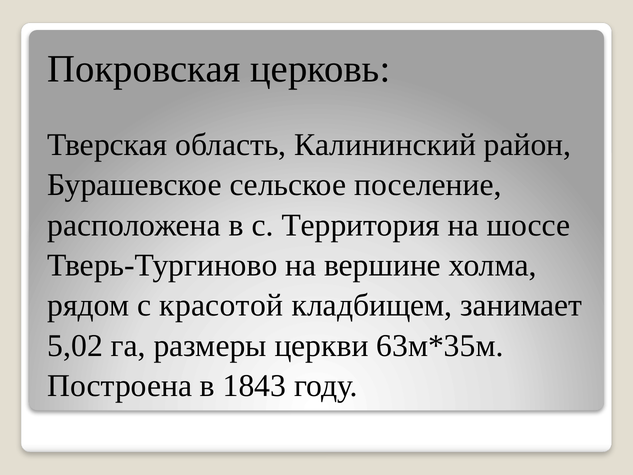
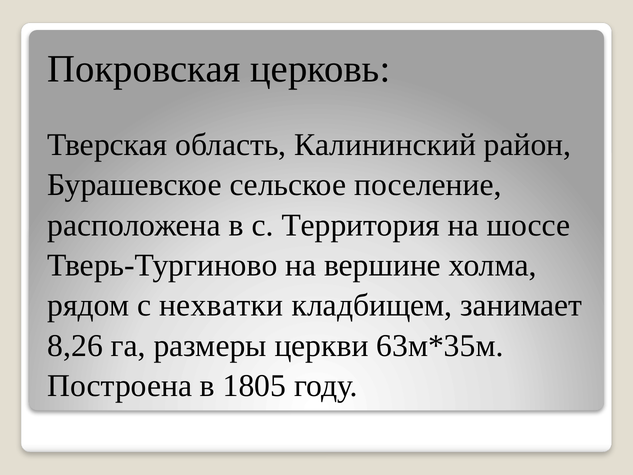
красотой: красотой -> нехватки (221, 305)
5,02: 5,02 -> 8,26 (75, 345)
1843: 1843 -> 1805 (254, 386)
